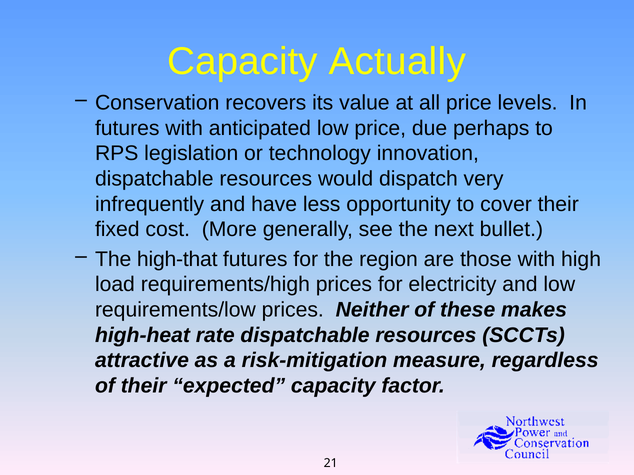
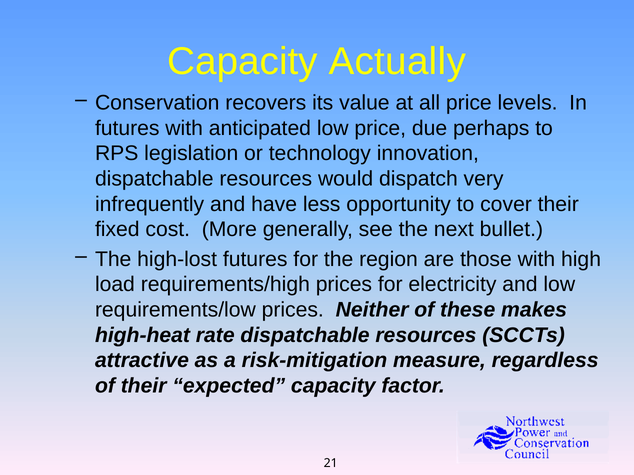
high-that: high-that -> high-lost (177, 259)
